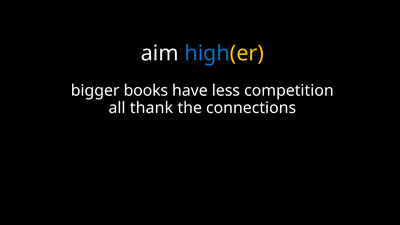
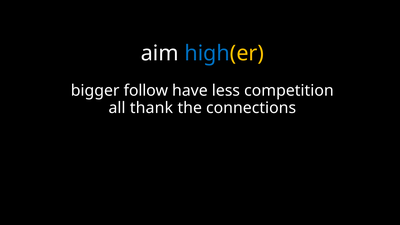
books: books -> follow (146, 91)
